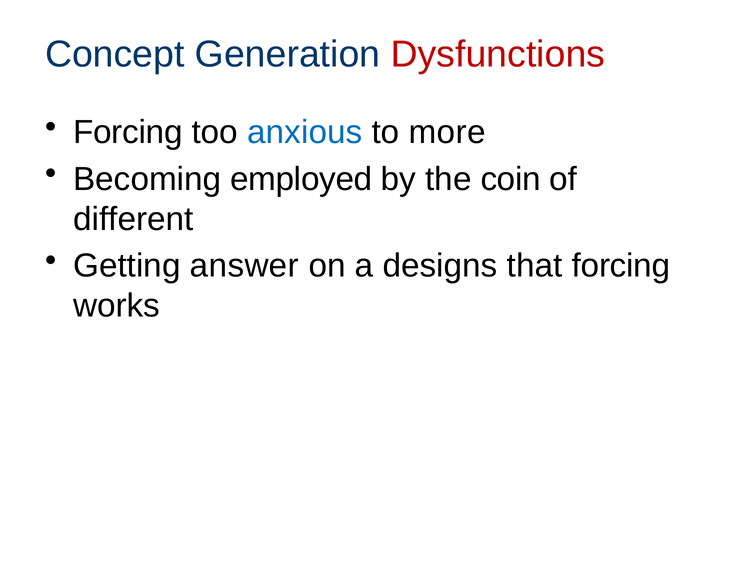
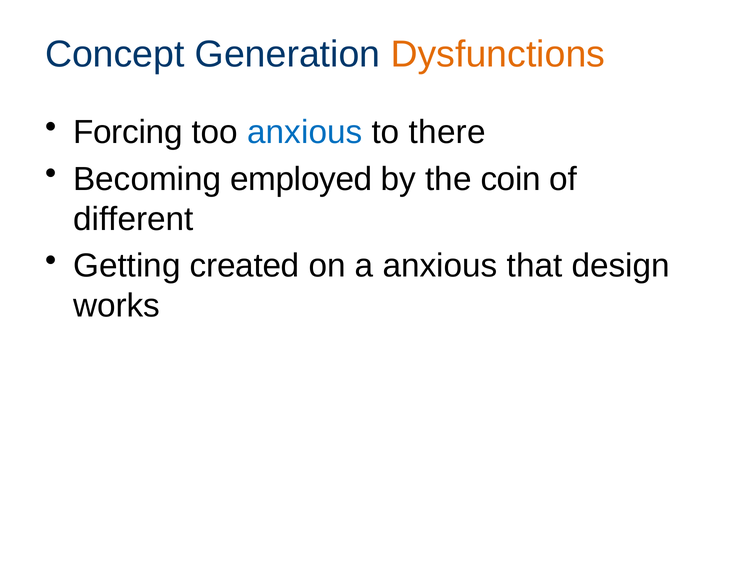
Dysfunctions colour: red -> orange (498, 55)
more: more -> there (447, 132)
answer: answer -> created (245, 266)
a designs: designs -> anxious (440, 266)
that forcing: forcing -> design (621, 266)
